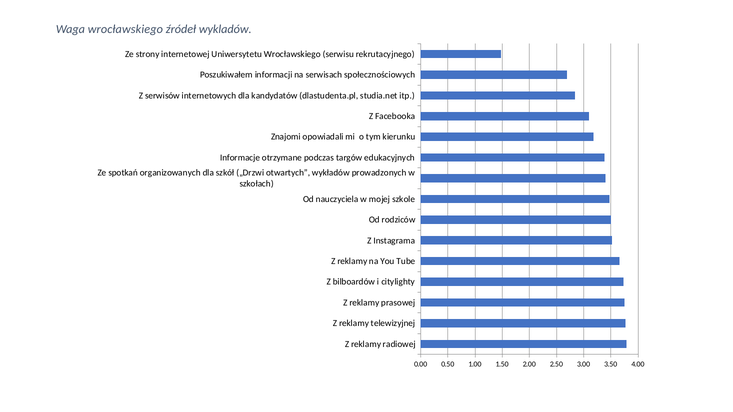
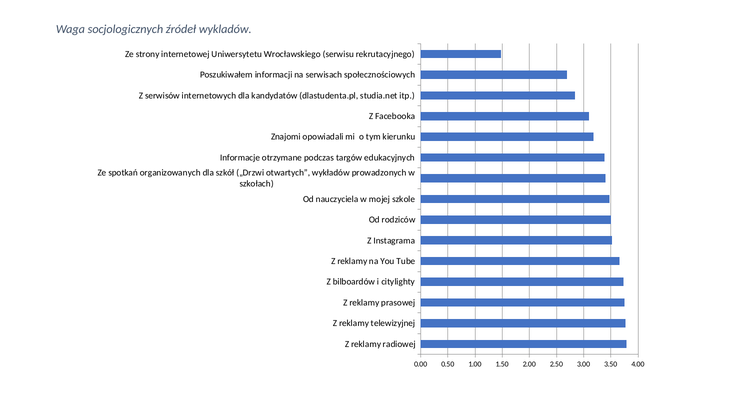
Waga wrocławskiego: wrocławskiego -> socjologicznych (125, 29)
